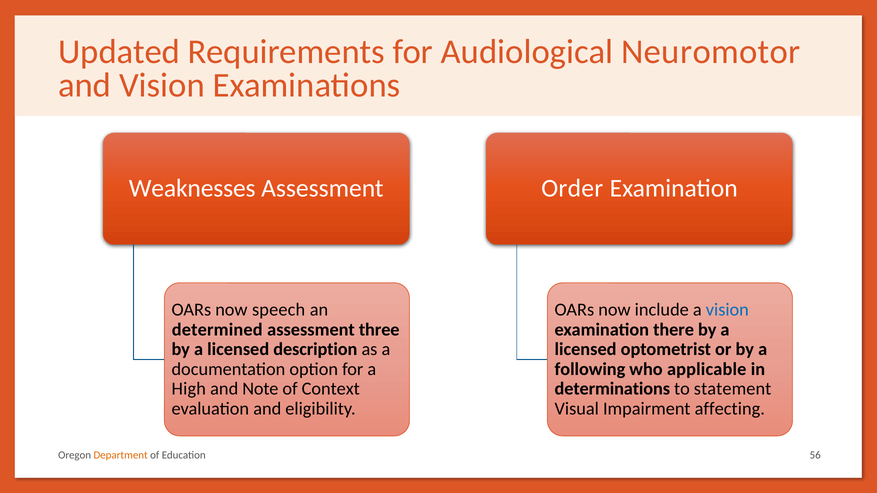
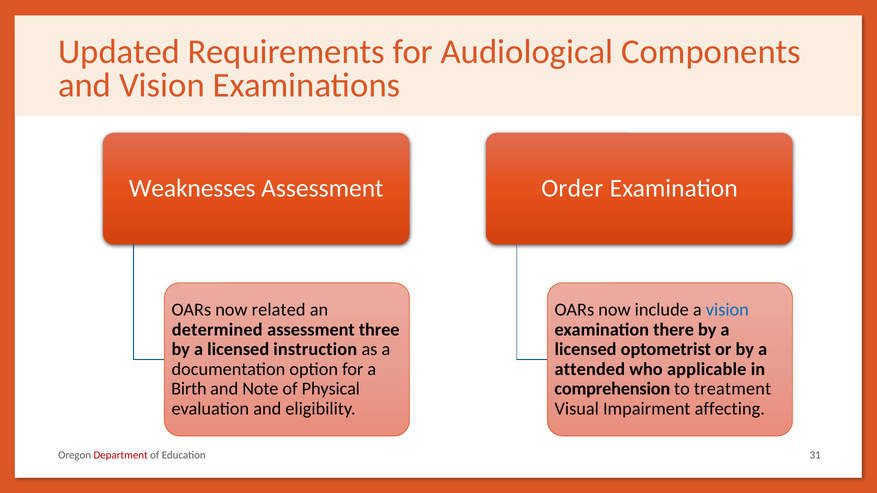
Neuromotor: Neuromotor -> Components (711, 52)
speech: speech -> related (279, 310)
description: description -> instruction (315, 350)
following: following -> attended (590, 369)
High: High -> Birth (189, 389)
Context: Context -> Physical (331, 389)
determinations: determinations -> comprehension (612, 389)
statement: statement -> treatment (733, 389)
Department colour: orange -> red (121, 456)
56: 56 -> 31 (815, 455)
